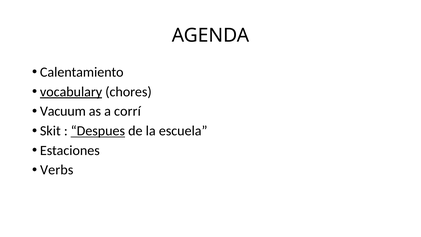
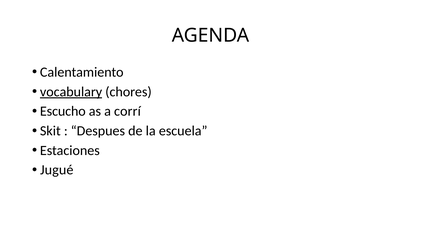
Vacuum: Vacuum -> Escucho (63, 111)
Despues underline: present -> none (98, 131)
Verbs: Verbs -> Jugué (57, 170)
